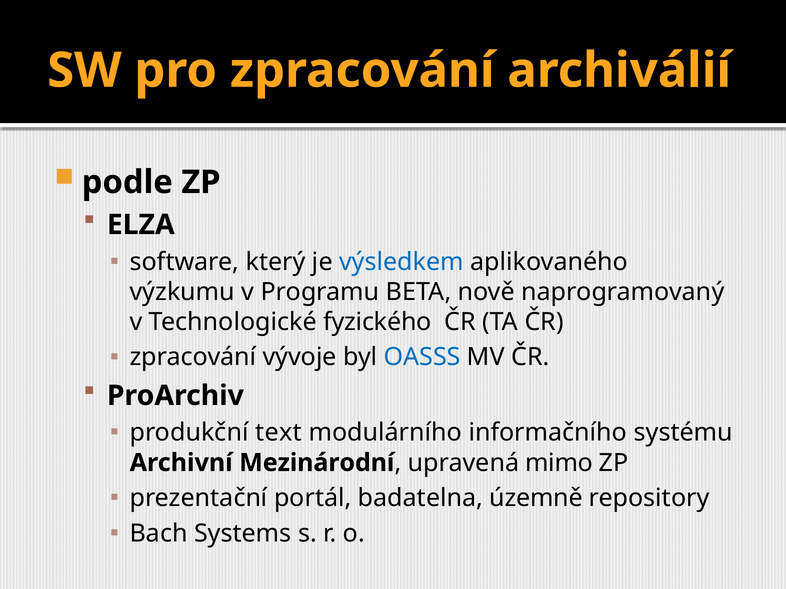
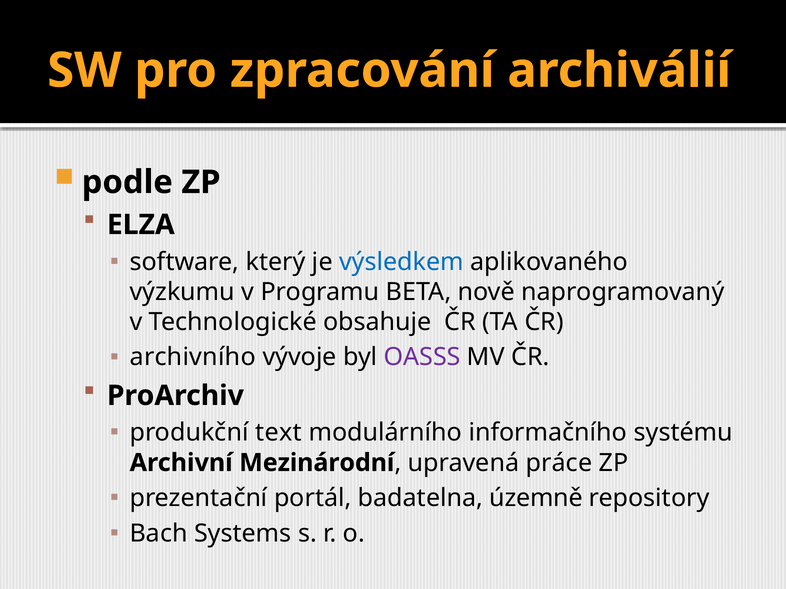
fyzického: fyzického -> obsahuje (377, 322)
zpracování: zpracování -> archivního (193, 358)
OASSS colour: blue -> purple (422, 358)
mimo: mimo -> práce (559, 463)
